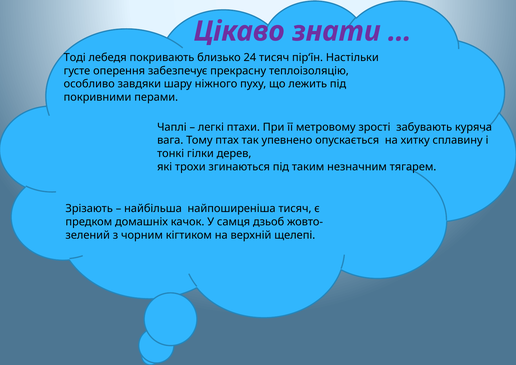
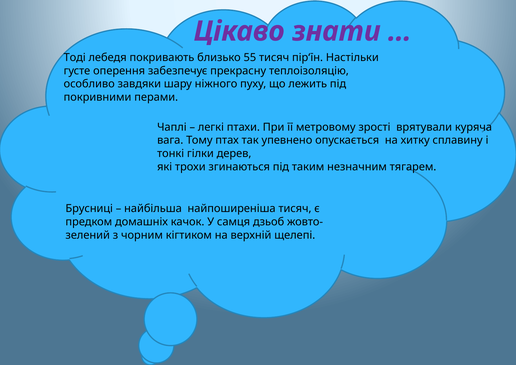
24: 24 -> 55 (250, 57)
забувають: забувають -> врятували (424, 127)
Зрізають: Зрізають -> Брусниці (89, 208)
